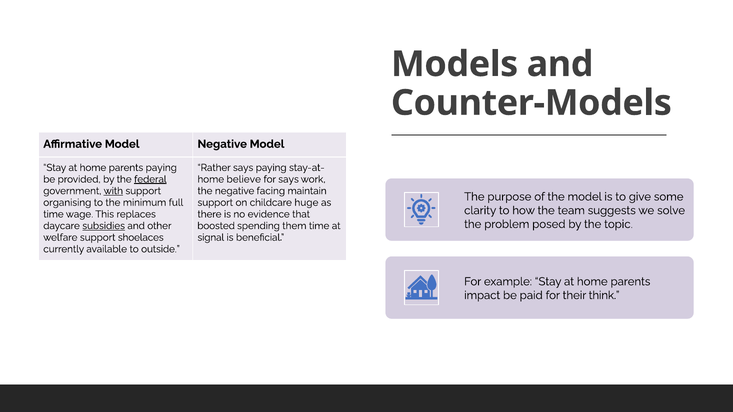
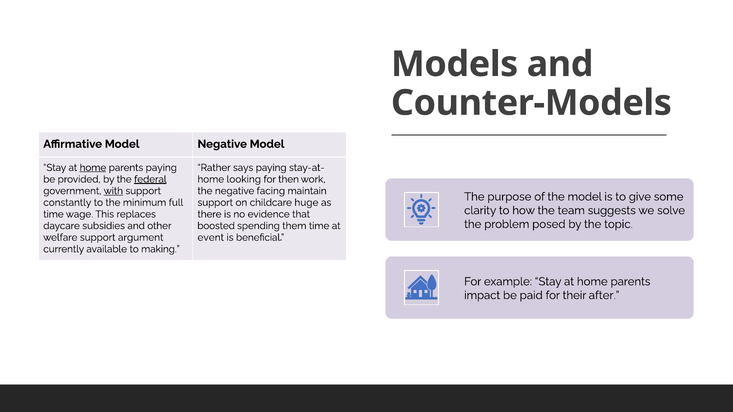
home underline: none -> present (93, 168)
believe: believe -> looking (244, 179)
for says: says -> then (289, 179)
organising: organising -> constantly (67, 203)
subsidies underline: present -> none (104, 226)
shoelaces: shoelaces -> argument (141, 238)
signal: signal -> event (211, 238)
outside: outside -> making (160, 249)
think: think -> after (604, 295)
